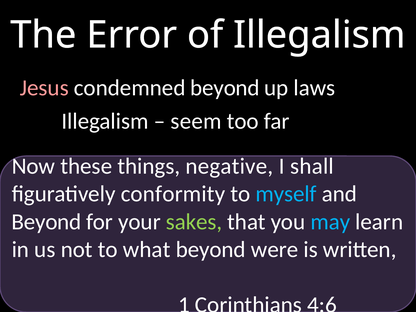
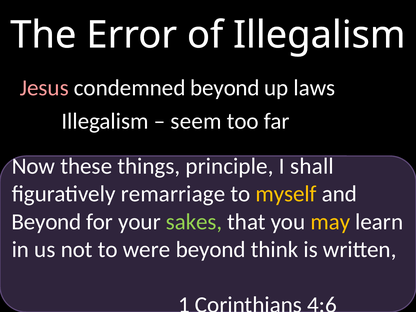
negative: negative -> principle (229, 166)
conformity: conformity -> remarriage (173, 194)
myself colour: light blue -> yellow (286, 194)
may colour: light blue -> yellow (330, 222)
what: what -> were (147, 249)
were: were -> think (275, 249)
